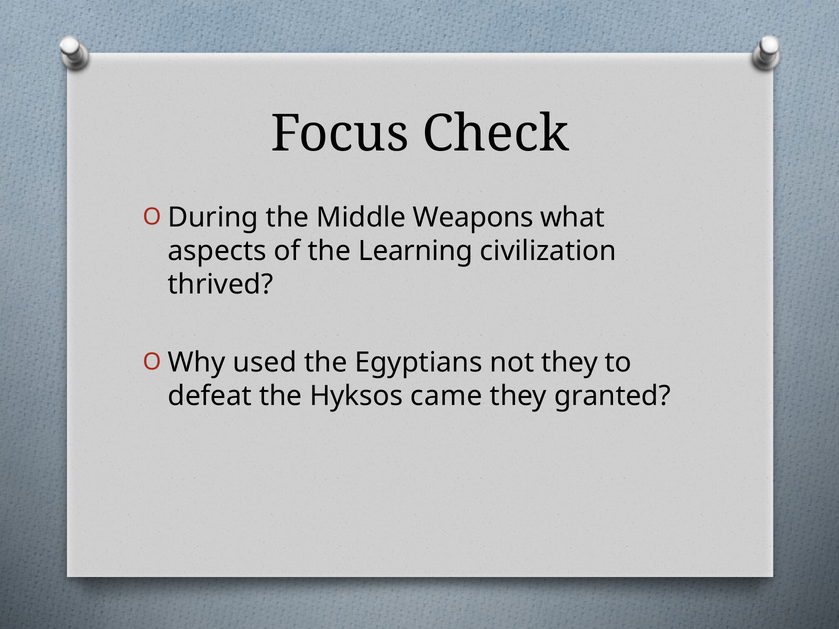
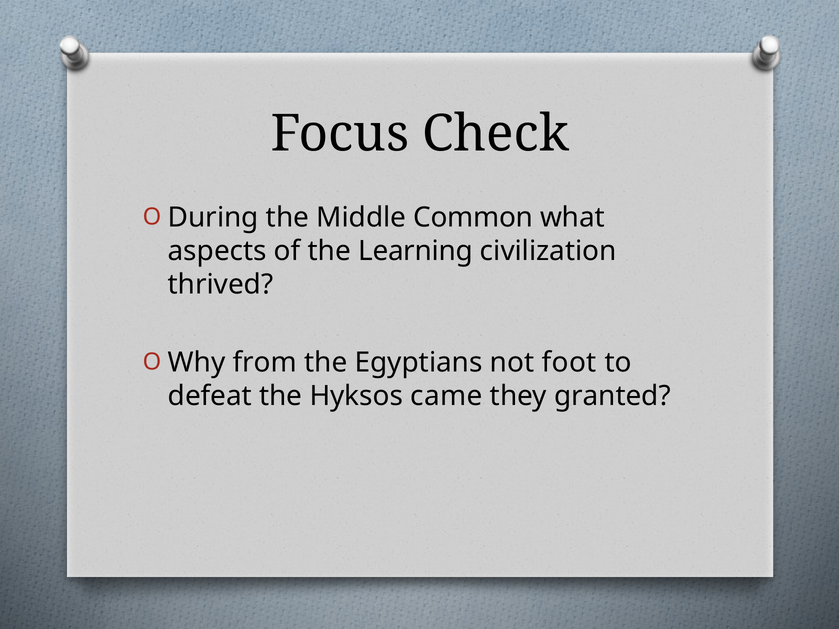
Weapons: Weapons -> Common (473, 217)
used: used -> from (265, 363)
not they: they -> foot (569, 363)
